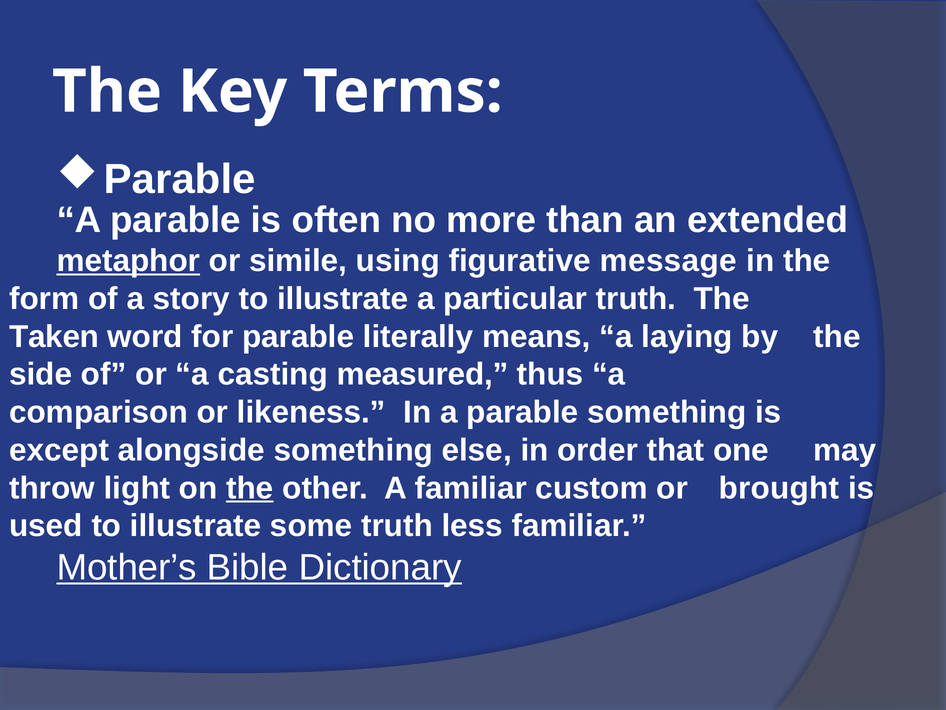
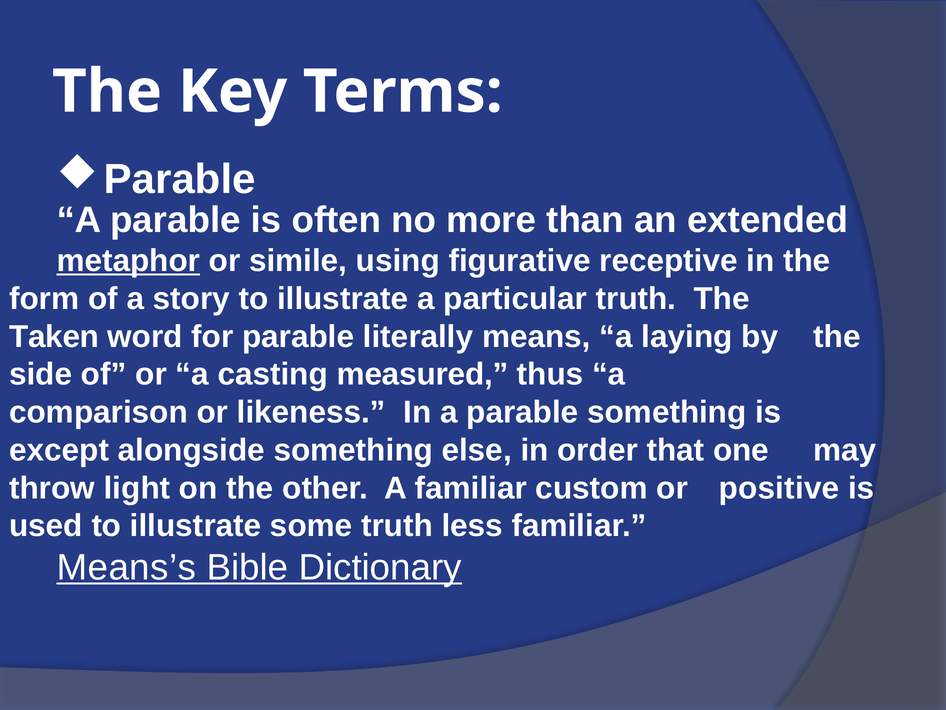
message: message -> receptive (668, 261)
the underline: present -> none (250, 488)
brought: brought -> positive (779, 488)
Mother’s: Mother’s -> Means’s (126, 567)
